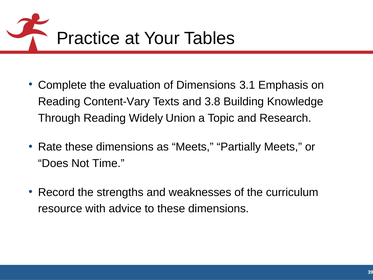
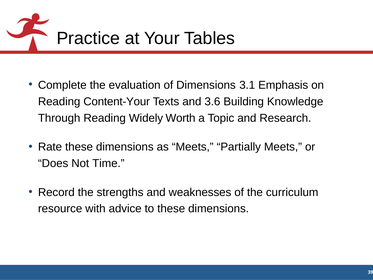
Content-Vary: Content-Vary -> Content-Your (117, 102)
3.8: 3.8 -> 3.6 (212, 102)
Union: Union -> Worth (180, 118)
